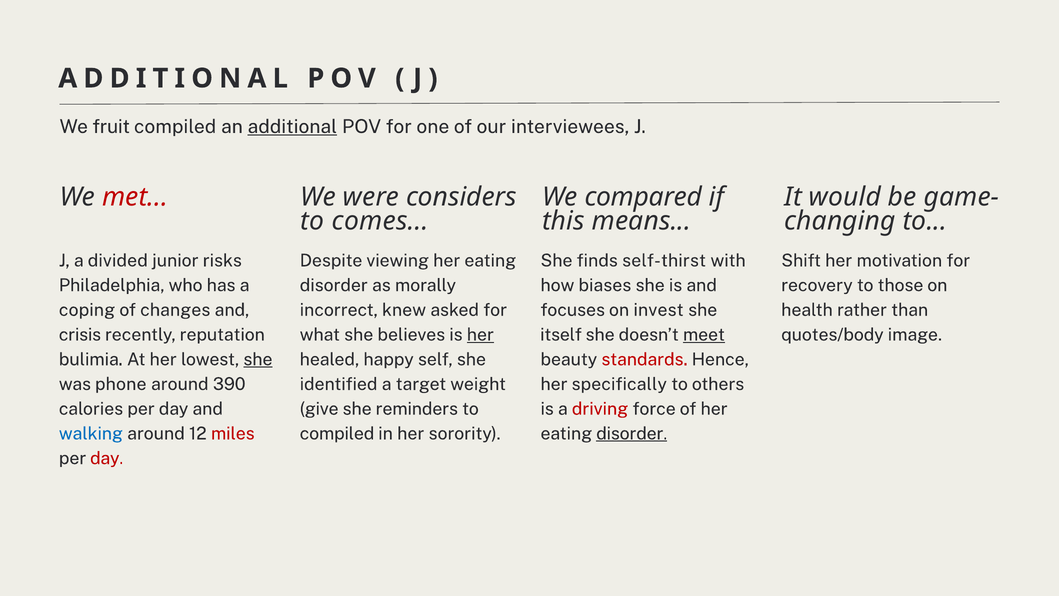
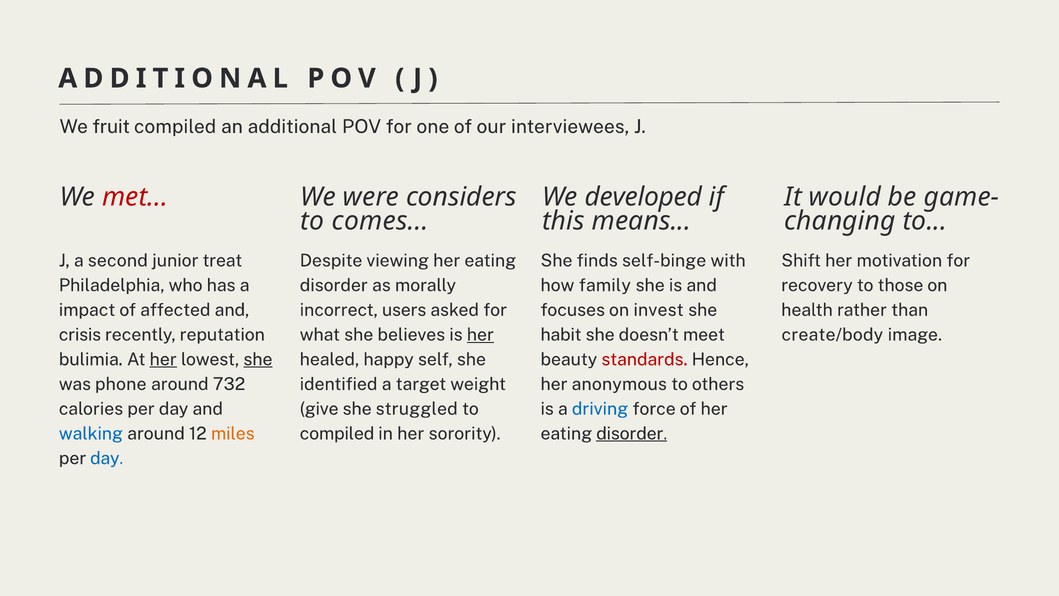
additional underline: present -> none (292, 127)
compared: compared -> developed (643, 197)
divided: divided -> second (118, 260)
risks: risks -> treat (222, 260)
self-thirst: self-thirst -> self-binge (664, 260)
biases: biases -> family (605, 285)
coping: coping -> impact (87, 310)
changes: changes -> affected (175, 310)
knew: knew -> users (404, 310)
itself: itself -> habit (561, 335)
meet underline: present -> none (704, 335)
quotes/body: quotes/body -> create/body (832, 335)
her underline: none -> present (163, 359)
390: 390 -> 732 (229, 384)
specifically: specifically -> anonymous (619, 384)
reminders: reminders -> struggled (417, 409)
driving colour: red -> blue (600, 409)
miles colour: red -> orange (233, 433)
day colour: red -> blue (107, 458)
